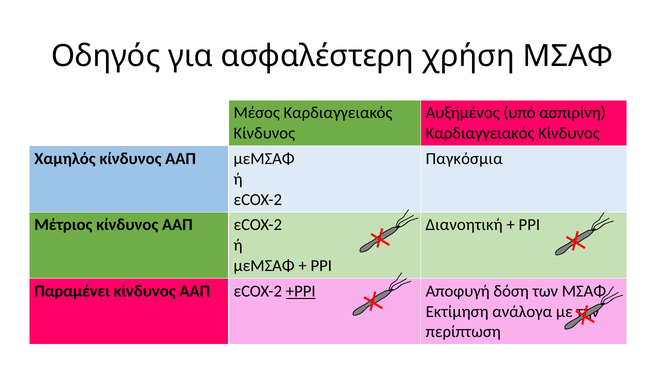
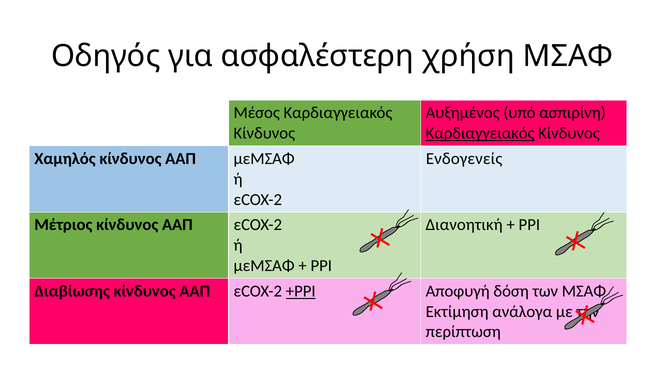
Καρδιαγγειακός underline: none -> present (480, 133)
Παγκόσμια: Παγκόσμια -> Ενδογενείς (464, 159)
Παραμένει: Παραμένει -> Διαβίωσης (72, 291)
